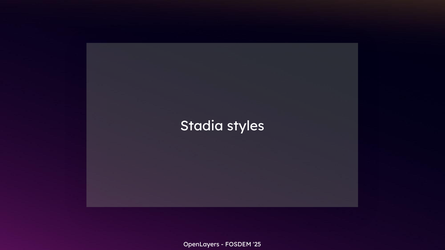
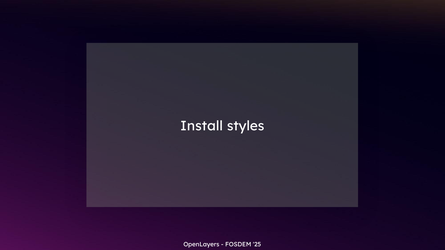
Stadia: Stadia -> Install (202, 126)
